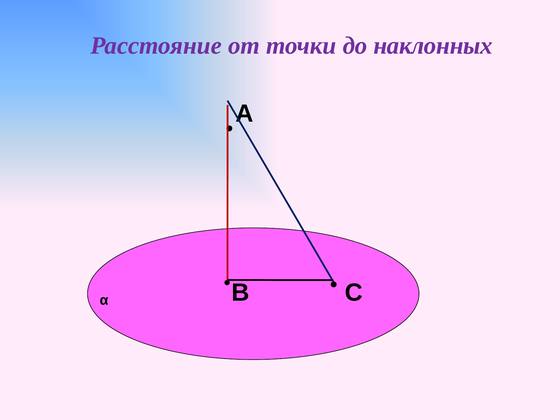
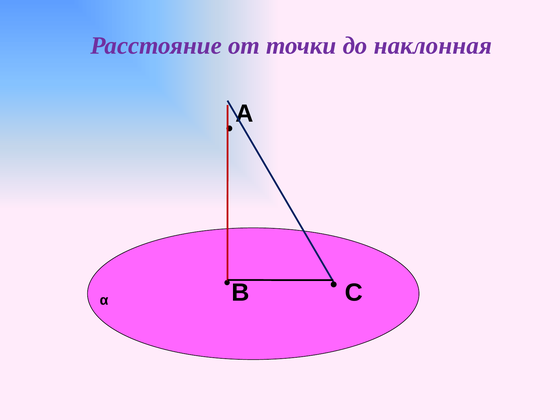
наклонных: наклонных -> наклонная (433, 46)
